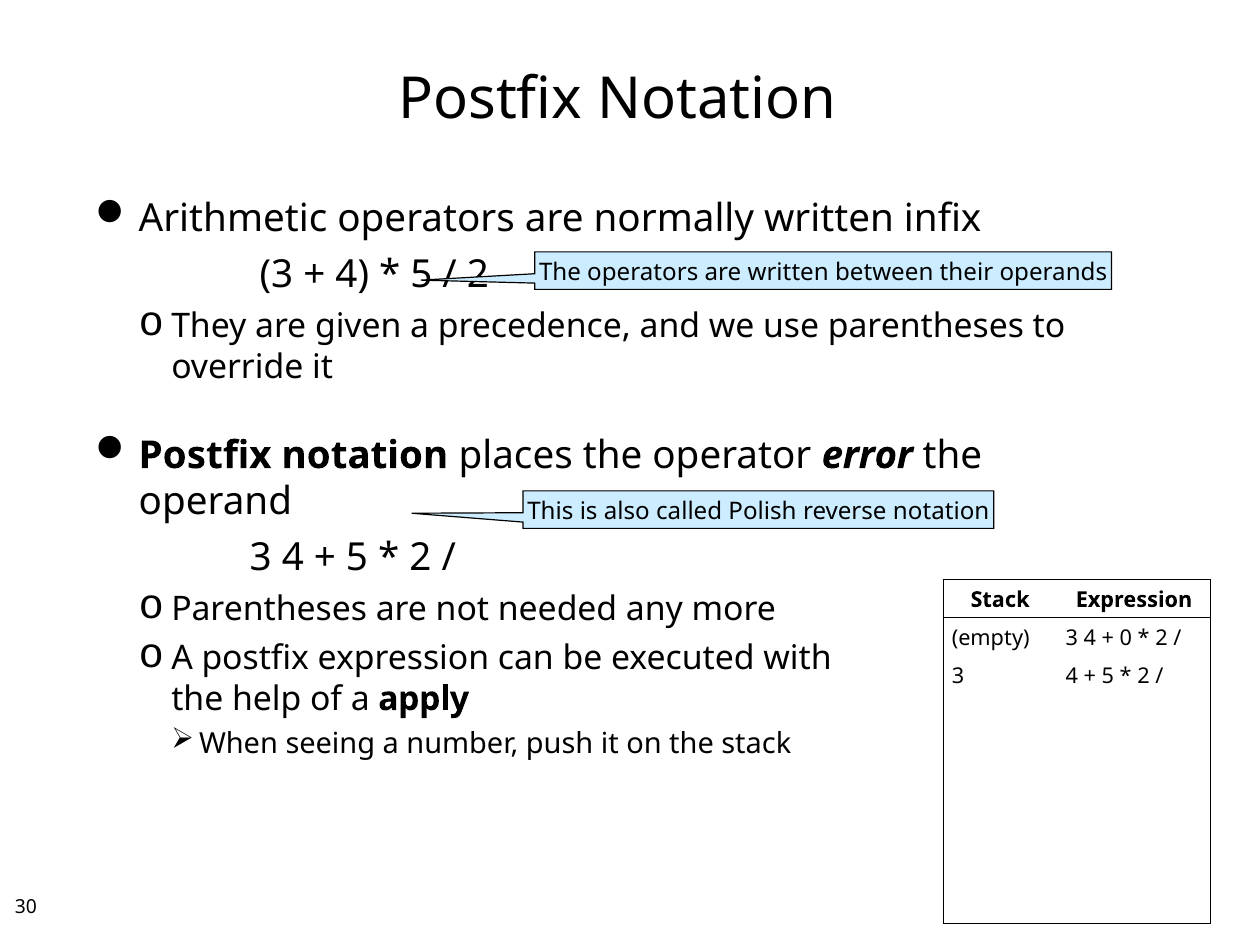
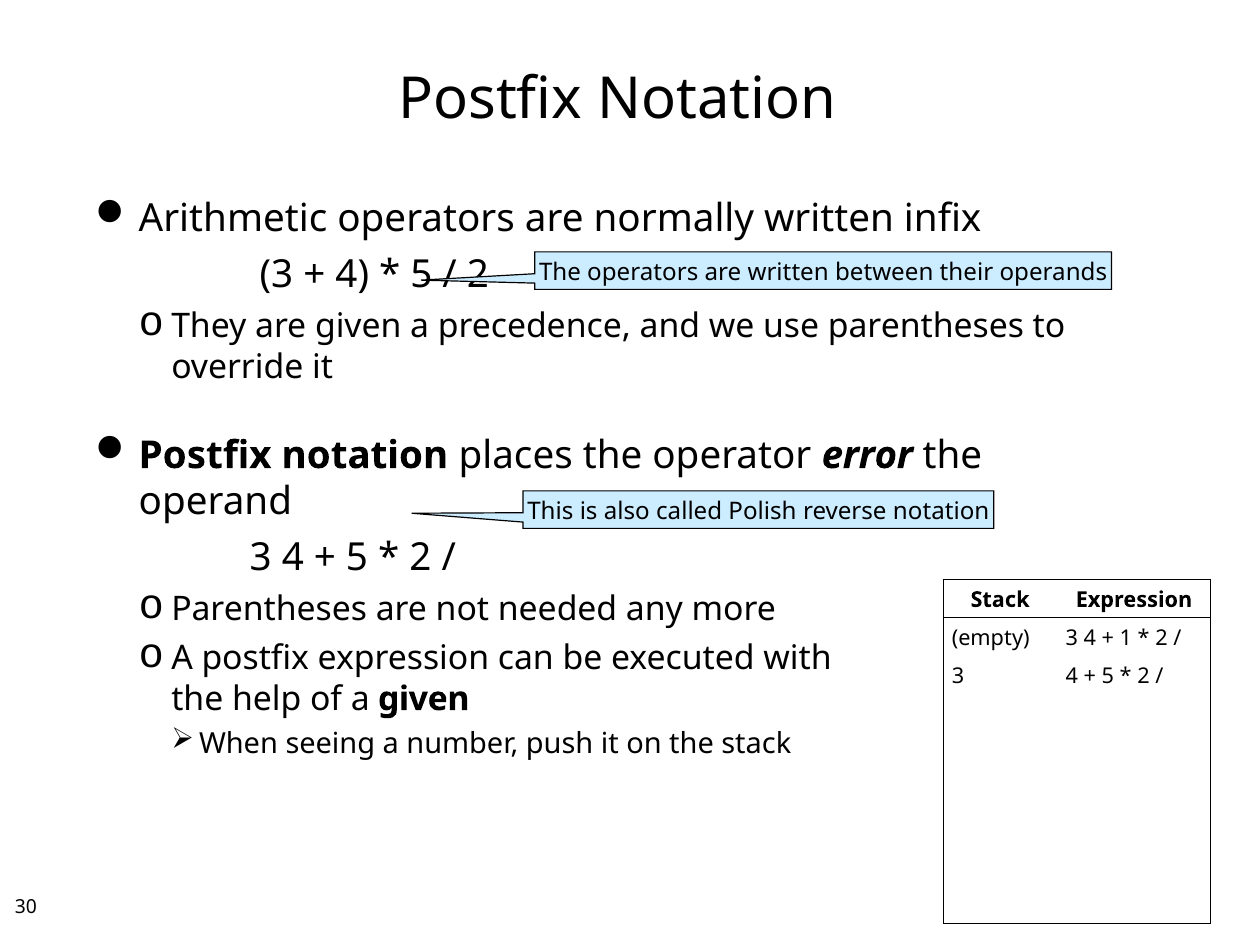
0: 0 -> 1 (1126, 637)
a apply: apply -> given (424, 698)
